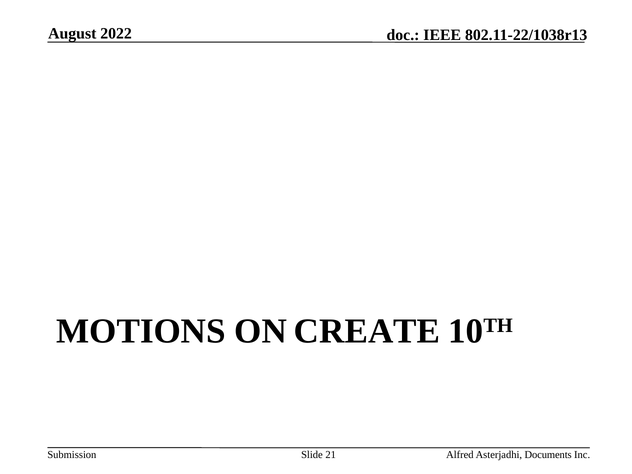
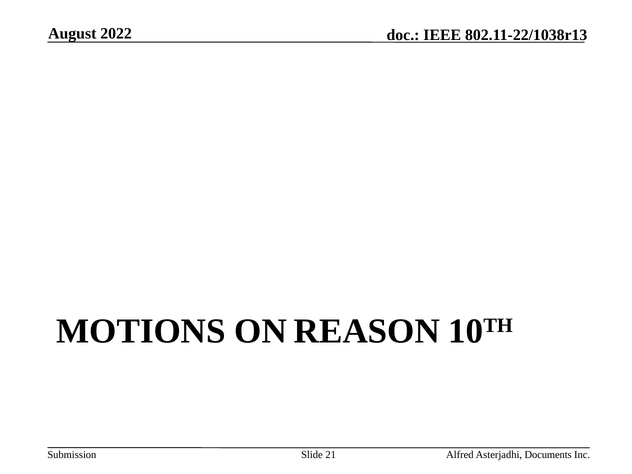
CREATE: CREATE -> REASON (367, 331)
